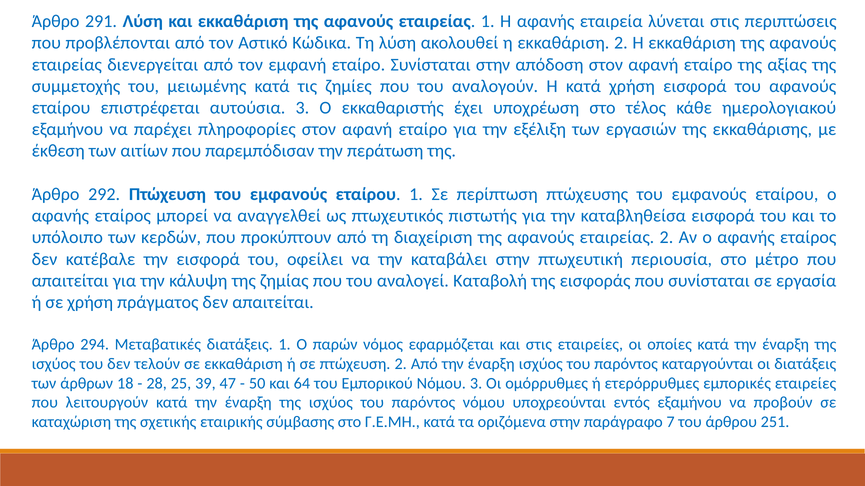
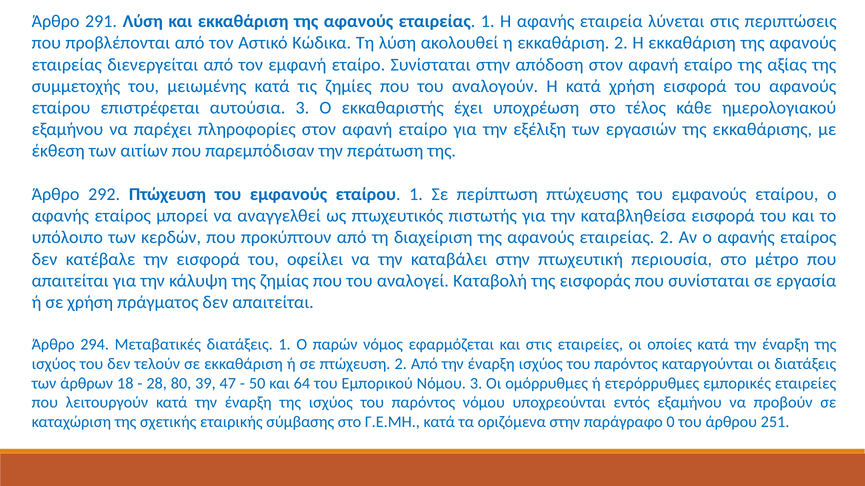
25: 25 -> 80 (181, 384)
7: 7 -> 0 (671, 423)
